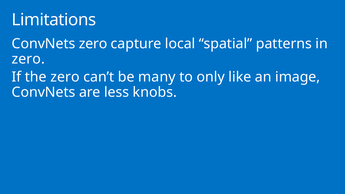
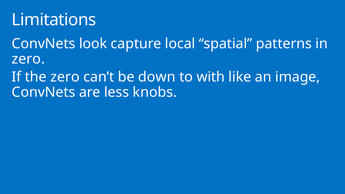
ConvNets zero: zero -> look (93, 44)
many: many -> down (157, 77)
only: only -> with (211, 77)
